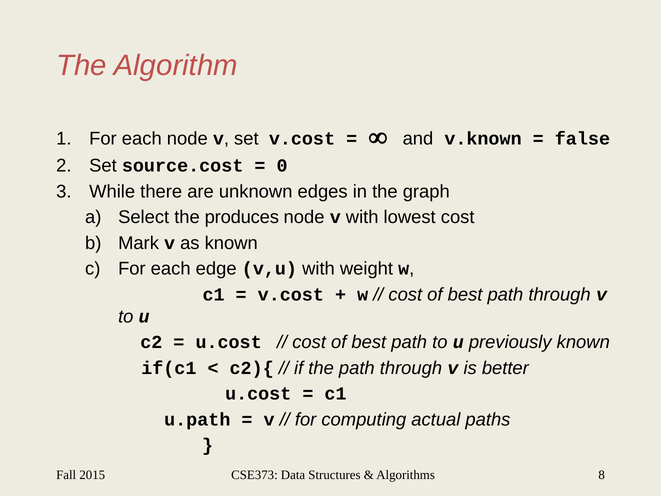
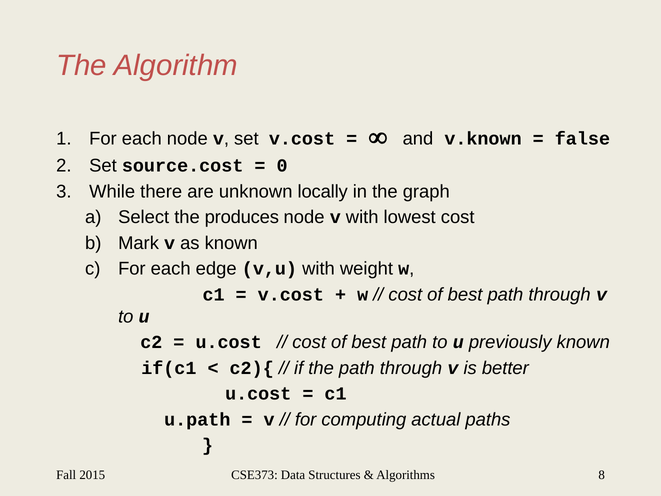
edges: edges -> locally (323, 192)
